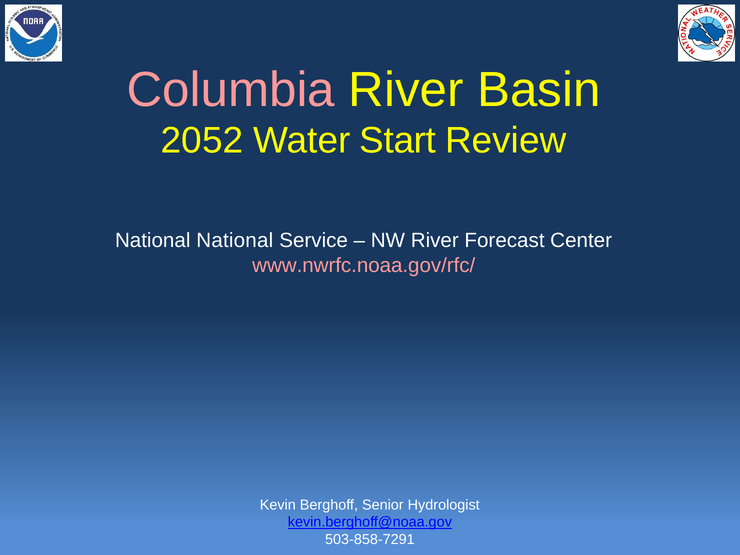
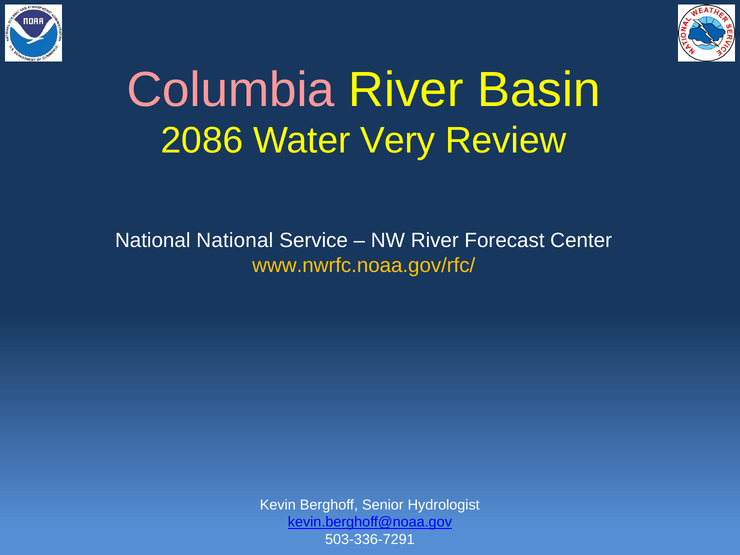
2052: 2052 -> 2086 (202, 141)
Start: Start -> Very (398, 141)
www.nwrfc.noaa.gov/rfc/ colour: pink -> yellow (364, 265)
503-858-7291: 503-858-7291 -> 503-336-7291 (370, 539)
